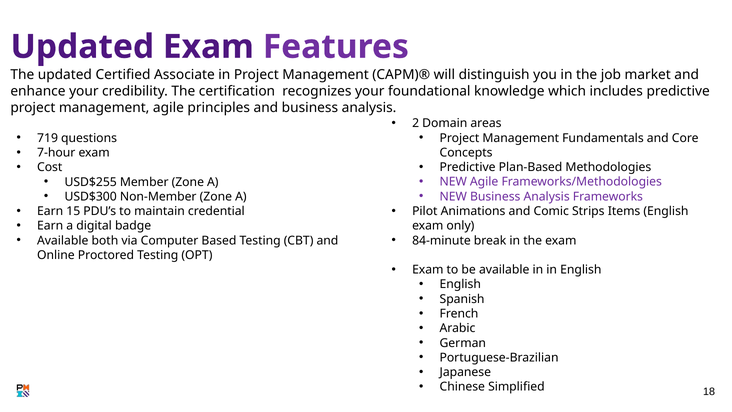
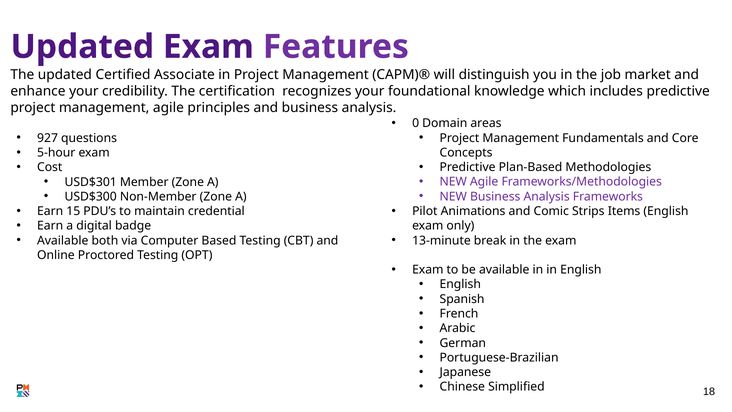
2: 2 -> 0 (416, 123)
719: 719 -> 927 (48, 138)
7-hour: 7-hour -> 5-hour (56, 153)
USD$255: USD$255 -> USD$301 (91, 182)
84-minute: 84-minute -> 13-minute (441, 240)
